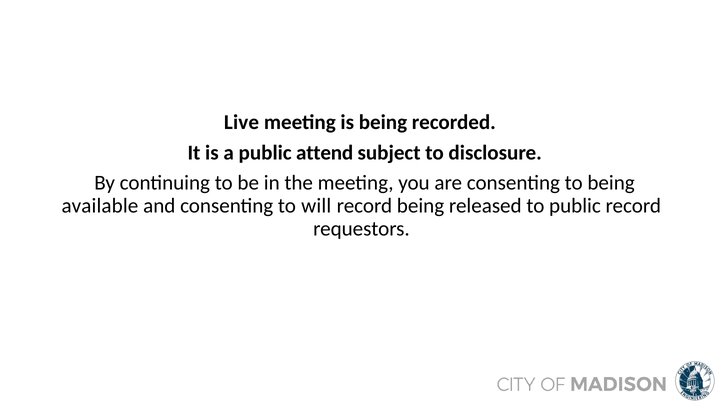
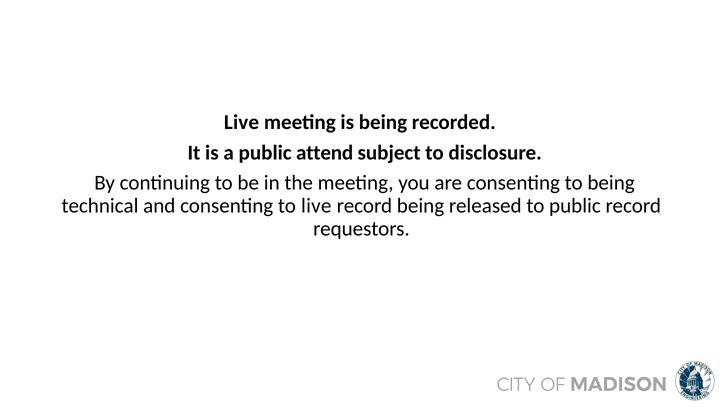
available: available -> technical (100, 206)
to will: will -> live (316, 206)
